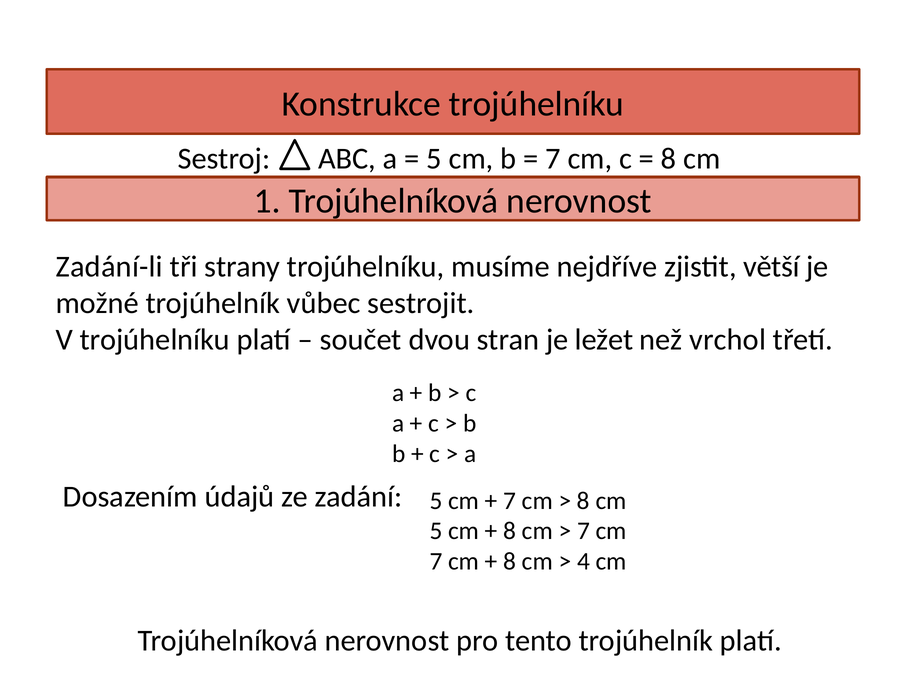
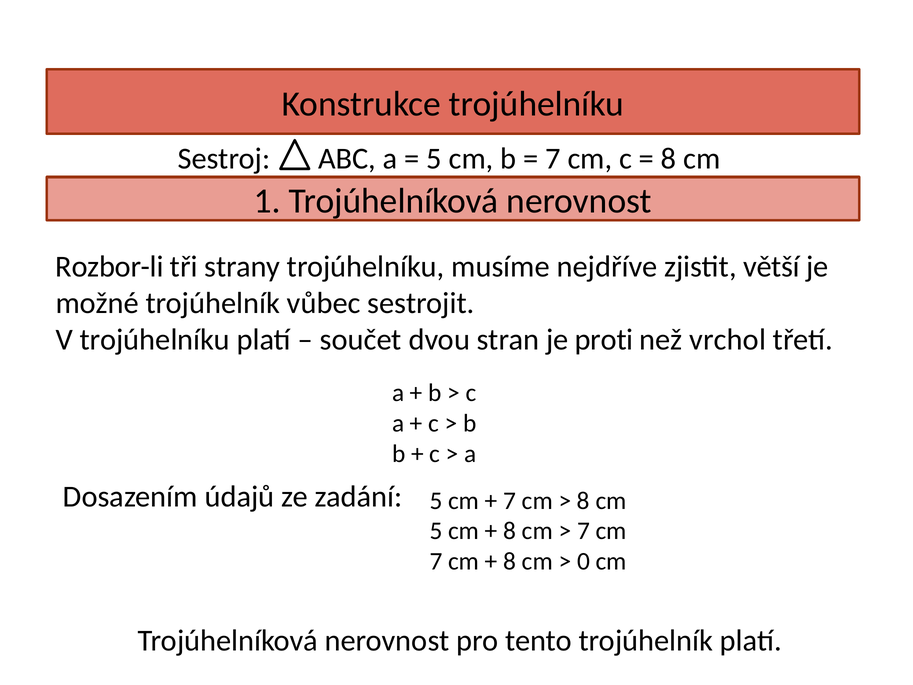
Zadání-li: Zadání-li -> Rozbor-li (110, 267)
ležet: ležet -> proti (604, 340)
4: 4 -> 0 (583, 561)
